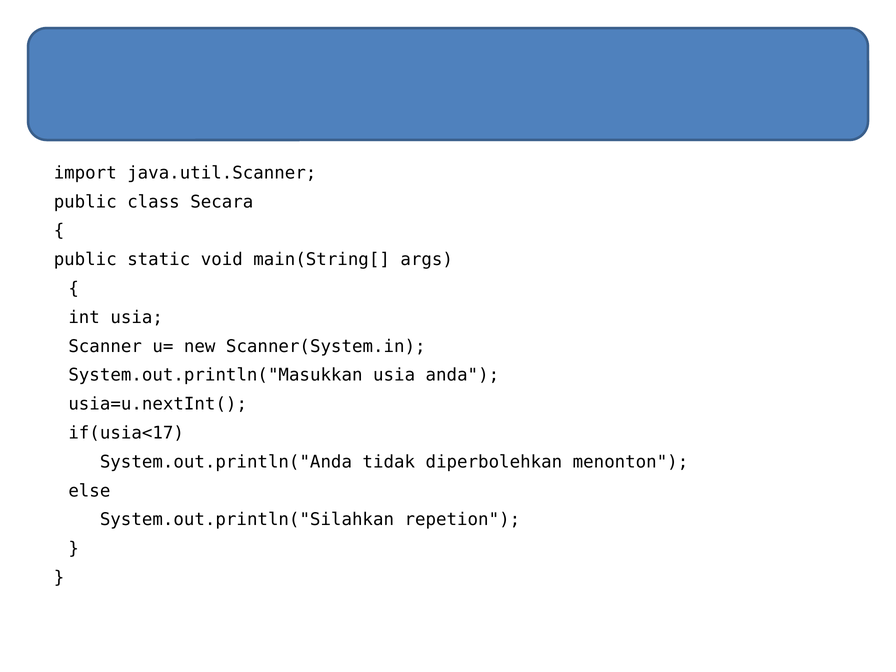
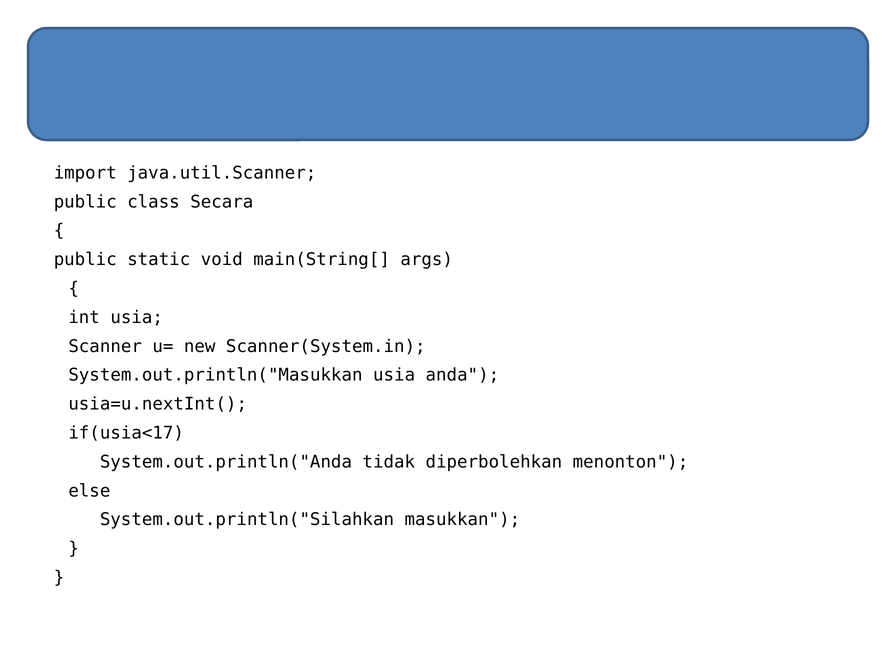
repetion: repetion -> masukkan (462, 520)
